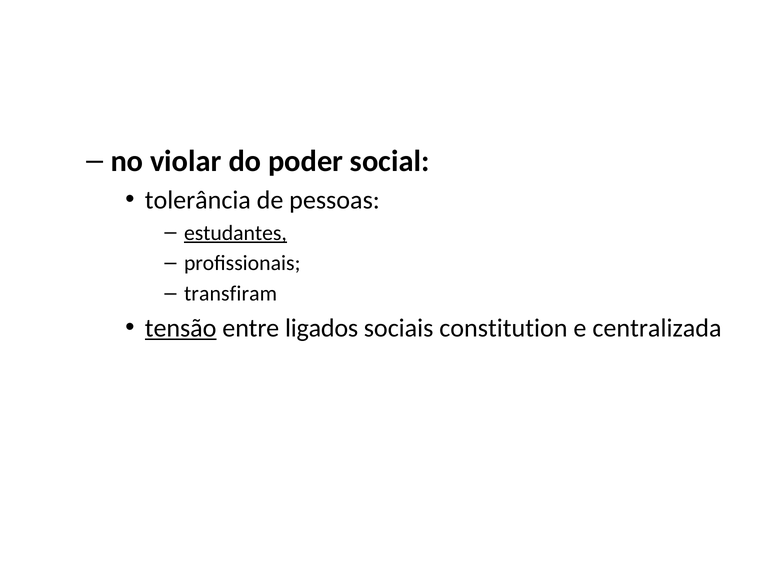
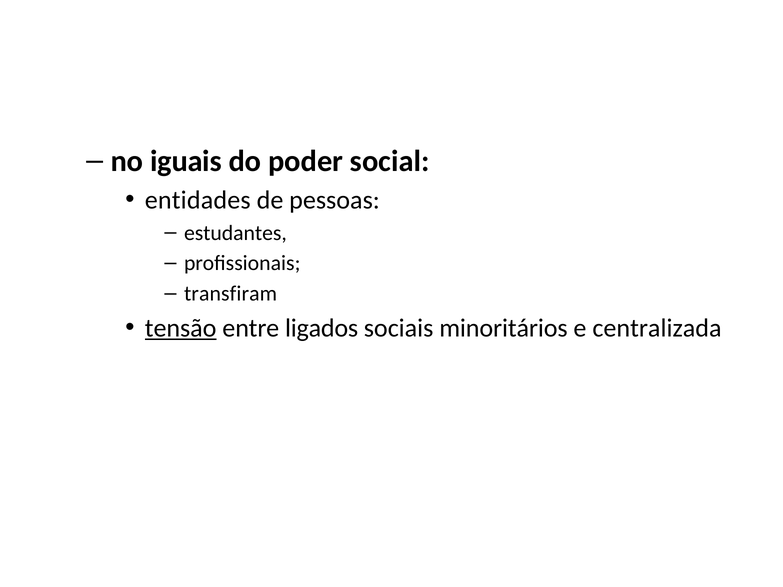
violar: violar -> iguais (186, 161)
tolerância: tolerância -> entidades (198, 200)
estudantes underline: present -> none (235, 233)
constitution: constitution -> minoritários (503, 328)
